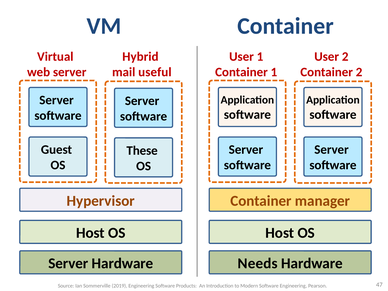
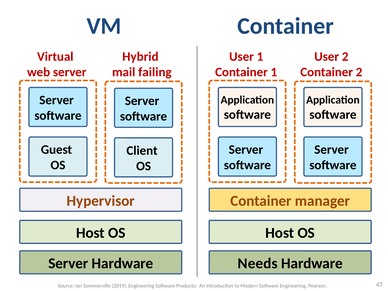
useful: useful -> failing (155, 72)
These: These -> Client (142, 151)
